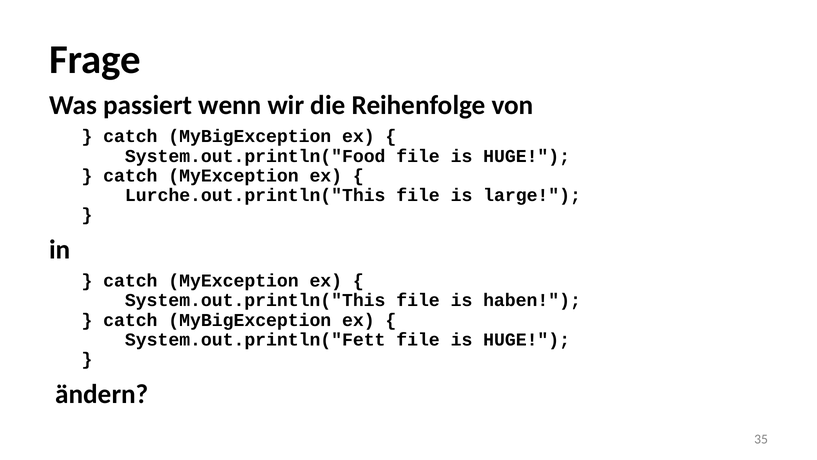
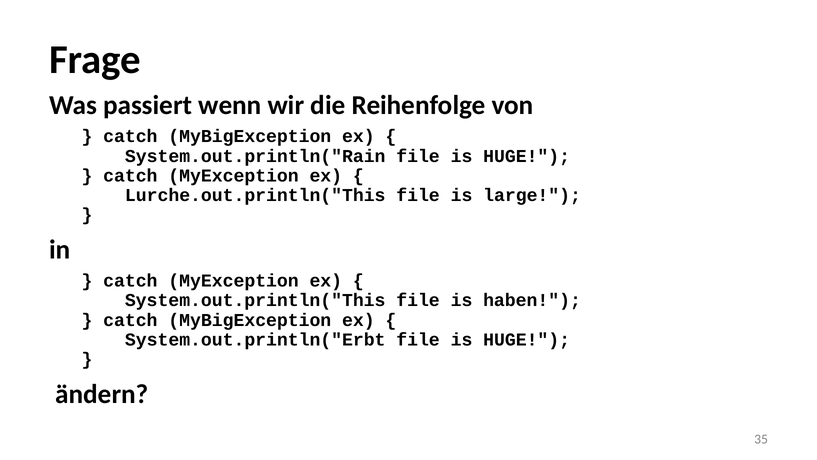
System.out.println("Food: System.out.println("Food -> System.out.println("Rain (255, 156)
System.out.println("Fett: System.out.println("Fett -> System.out.println("Erbt (255, 339)
